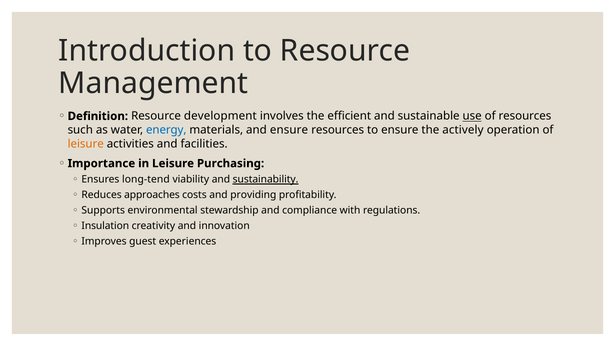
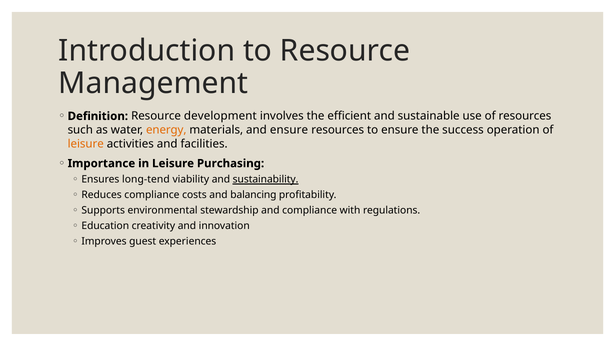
use underline: present -> none (472, 116)
energy colour: blue -> orange (166, 130)
actively: actively -> success (463, 130)
Reduces approaches: approaches -> compliance (152, 195)
providing: providing -> balancing (253, 195)
Insulation: Insulation -> Education (105, 226)
